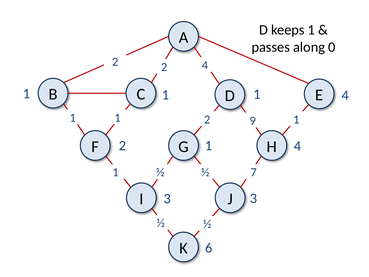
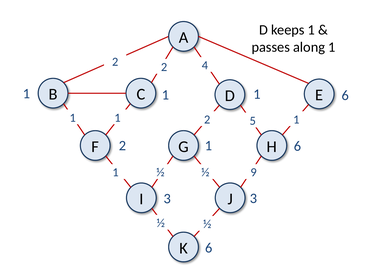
along 0: 0 -> 1 (332, 47)
1 4: 4 -> 6 (345, 95)
9: 9 -> 5 (253, 121)
4: 4 -> 6 (297, 146)
7: 7 -> 9 (254, 172)
